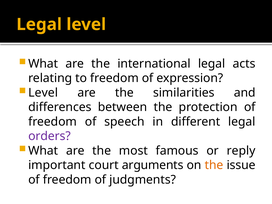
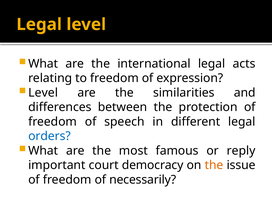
orders colour: purple -> blue (49, 136)
arguments: arguments -> democracy (153, 165)
judgments: judgments -> necessarily (143, 180)
